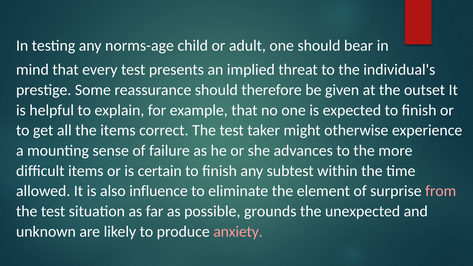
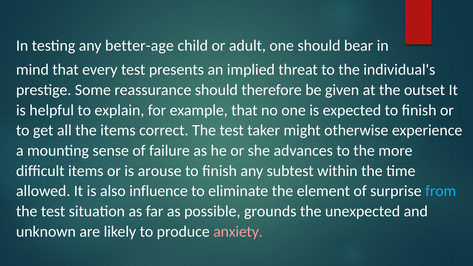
norms-age: norms-age -> better-age (139, 46)
certain: certain -> arouse (160, 171)
from colour: pink -> light blue (441, 191)
